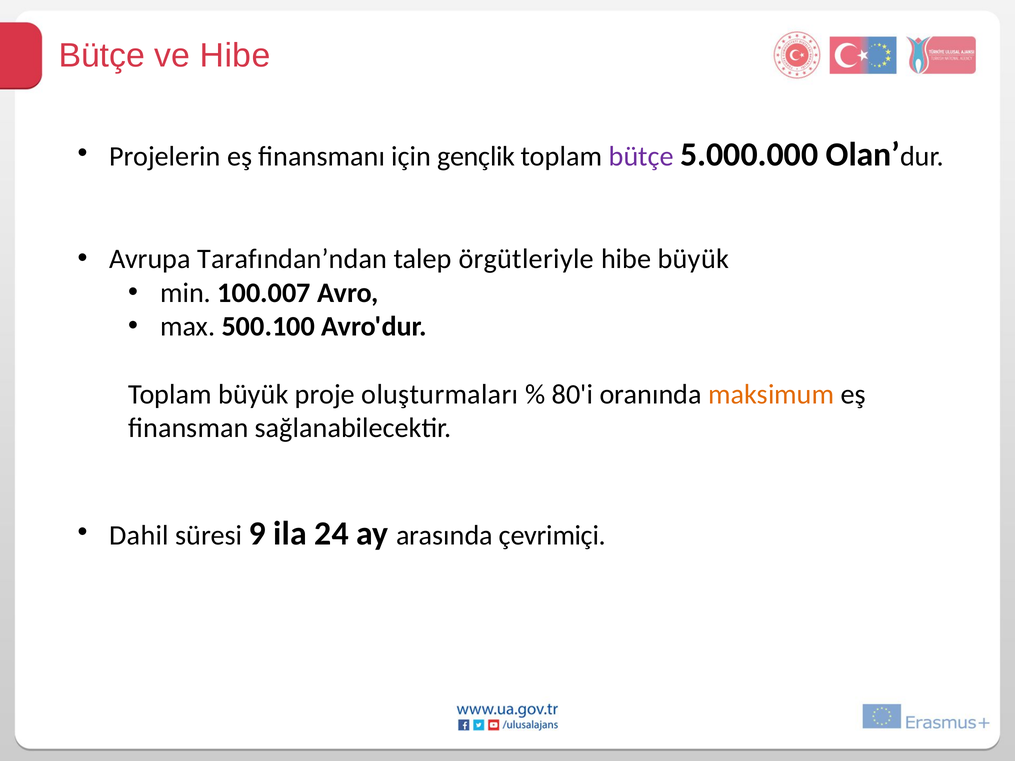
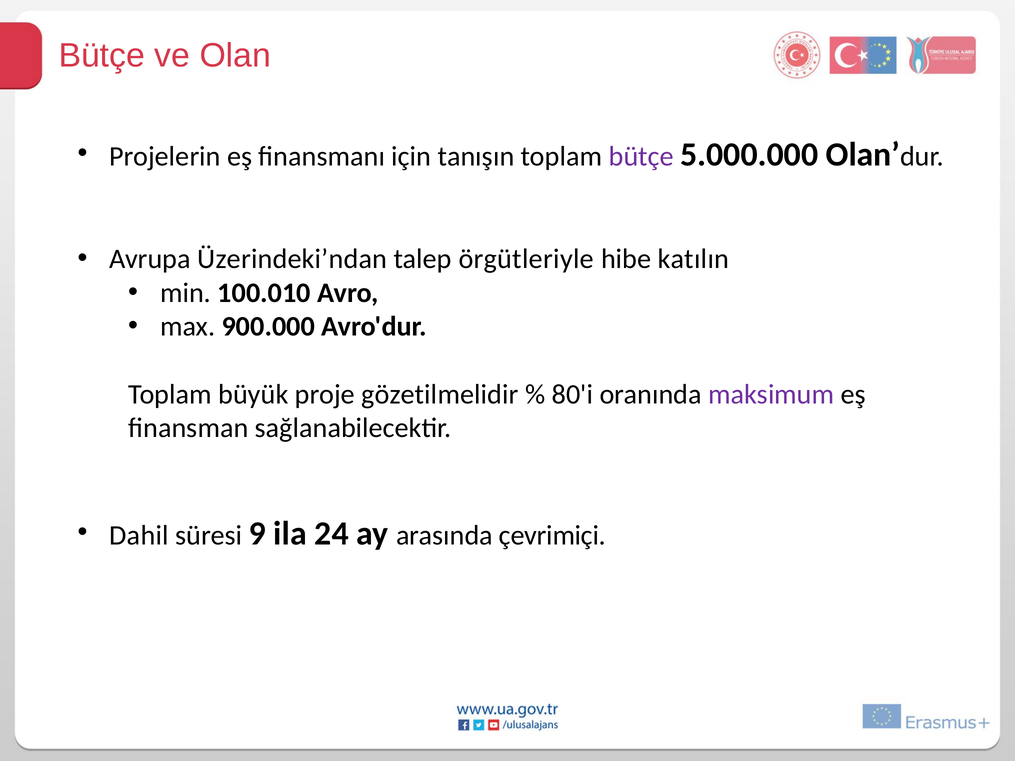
ve Hibe: Hibe -> Olan (235, 56)
gençlik: gençlik -> tanışın (476, 156)
Tarafından’ndan: Tarafından’ndan -> Üzerindeki’ndan (292, 259)
hibe büyük: büyük -> katılın (693, 259)
100.007: 100.007 -> 100.010 (264, 293)
500.100: 500.100 -> 900.000 (268, 327)
oluşturmaları: oluşturmaları -> gözetilmelidir (440, 394)
maksimum colour: orange -> purple (771, 394)
